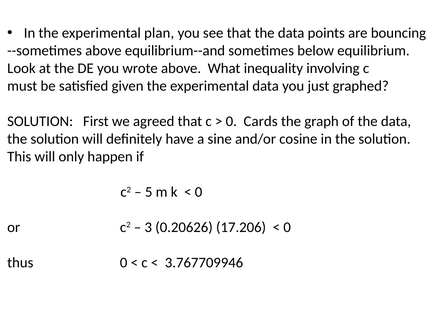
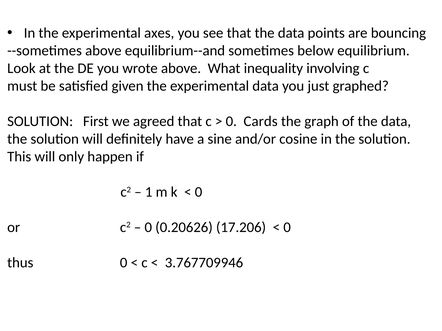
plan: plan -> axes (159, 33)
5: 5 -> 1 (149, 192)
3: 3 -> 0 (148, 228)
